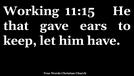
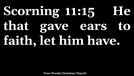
Working: Working -> Scorning (31, 11)
keep: keep -> faith (20, 40)
